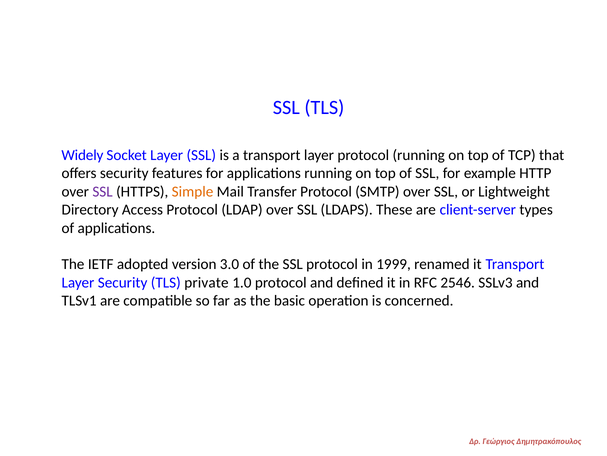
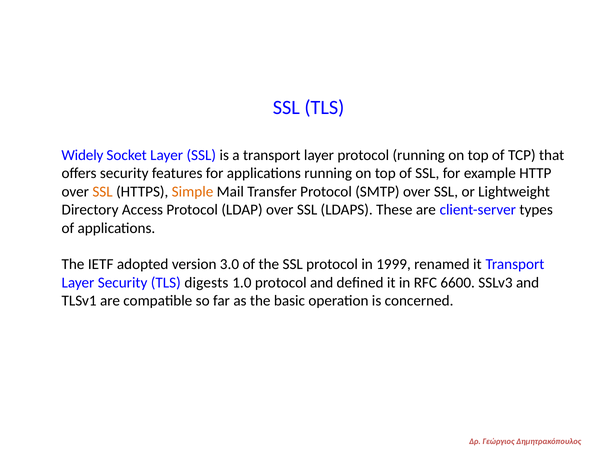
SSL colour: purple -> orange (103, 191)
private: private -> digests (206, 282)
2546: 2546 -> 6600 (458, 282)
